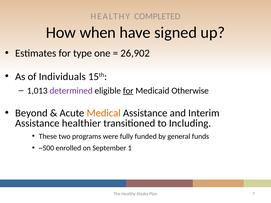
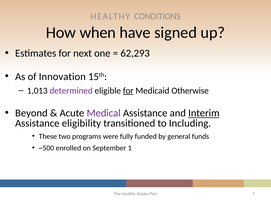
COMPLETED: COMPLETED -> CONDITIONS (157, 16)
type: type -> next (83, 53)
26,902: 26,902 -> 62,293 (135, 53)
Individuals: Individuals -> Innovation (62, 77)
Medical colour: orange -> purple (104, 113)
Interim underline: none -> present (204, 113)
healthier: healthier -> eligibility (81, 123)
